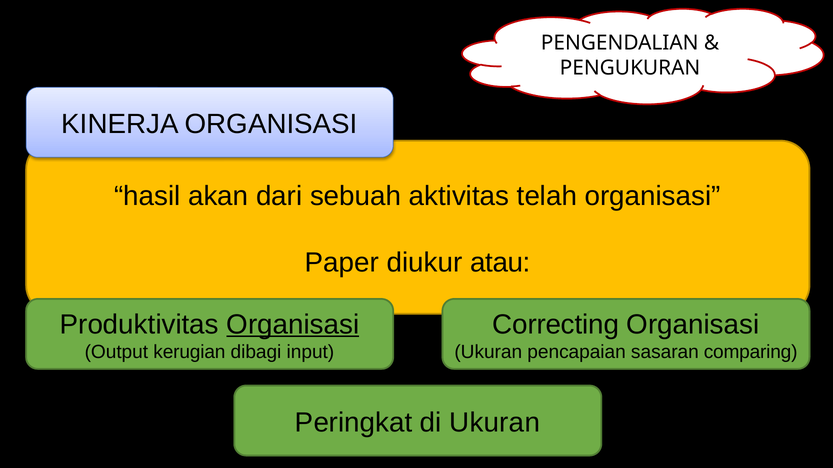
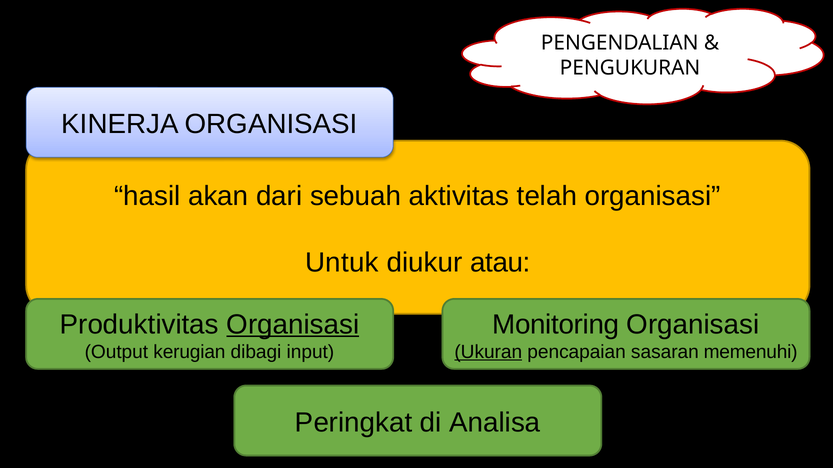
Paper: Paper -> Untuk (342, 263)
Correcting: Correcting -> Monitoring (556, 325)
Ukuran underline: none -> present (488, 352)
comparing: comparing -> memenuhi (751, 352)
di Ukuran: Ukuran -> Analisa (495, 423)
